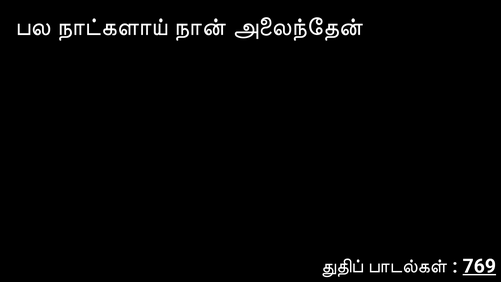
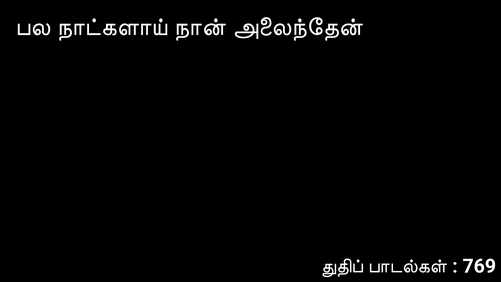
769 underline: present -> none (479, 266)
